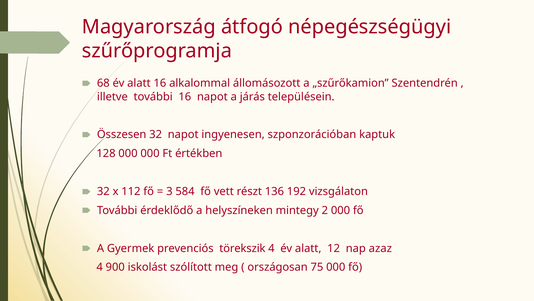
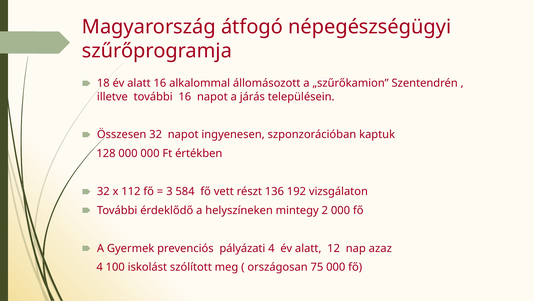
68: 68 -> 18 (103, 83)
törekszik: törekszik -> pályázati (242, 248)
900: 900 -> 100 (115, 267)
